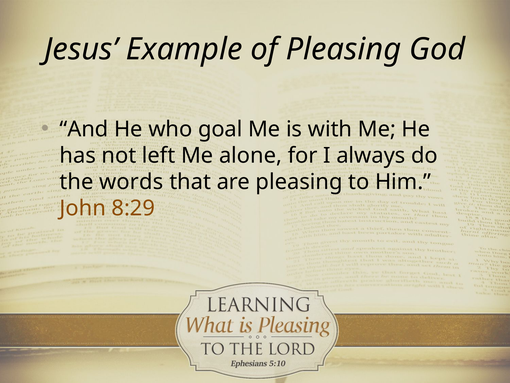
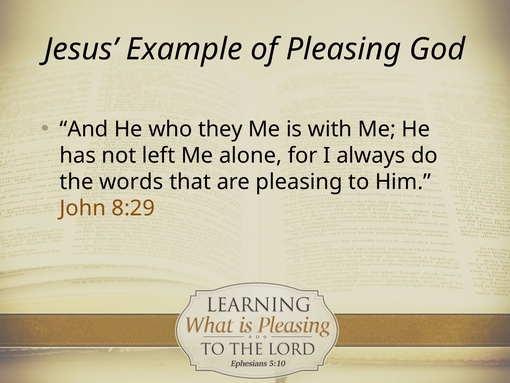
goal: goal -> they (220, 129)
